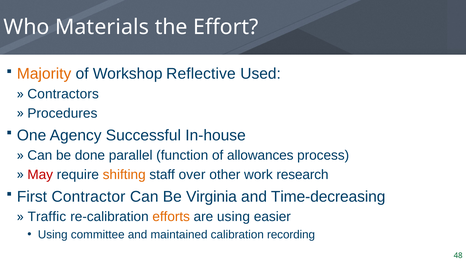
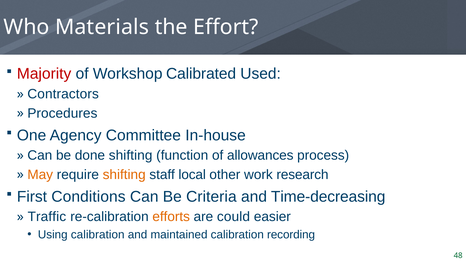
Majority colour: orange -> red (44, 74)
Reflective: Reflective -> Calibrated (201, 74)
Successful: Successful -> Committee (143, 135)
done parallel: parallel -> shifting (131, 156)
May colour: red -> orange (40, 175)
over: over -> local (192, 175)
Contractor: Contractor -> Conditions (88, 197)
Virginia: Virginia -> Criteria (211, 197)
are using: using -> could (233, 217)
Using committee: committee -> calibration (98, 235)
